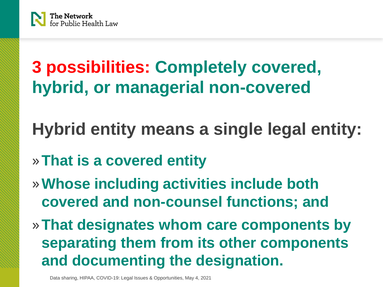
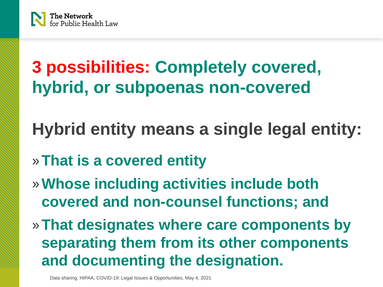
managerial: managerial -> subpoenas (160, 88)
whom: whom -> where (181, 225)
